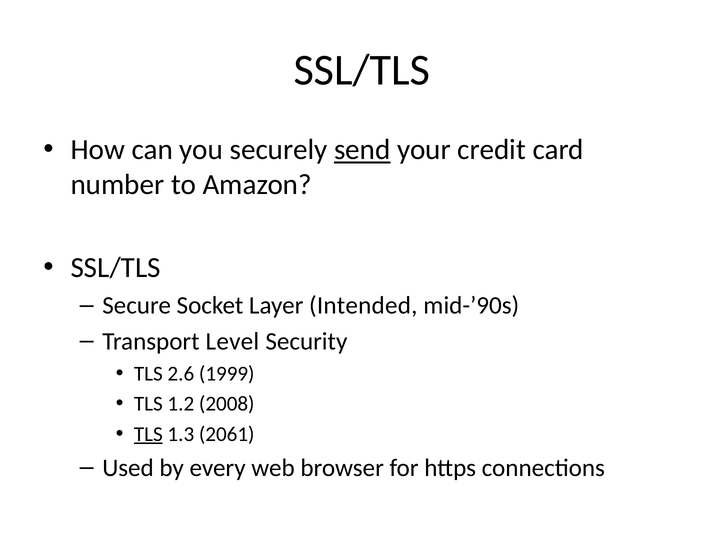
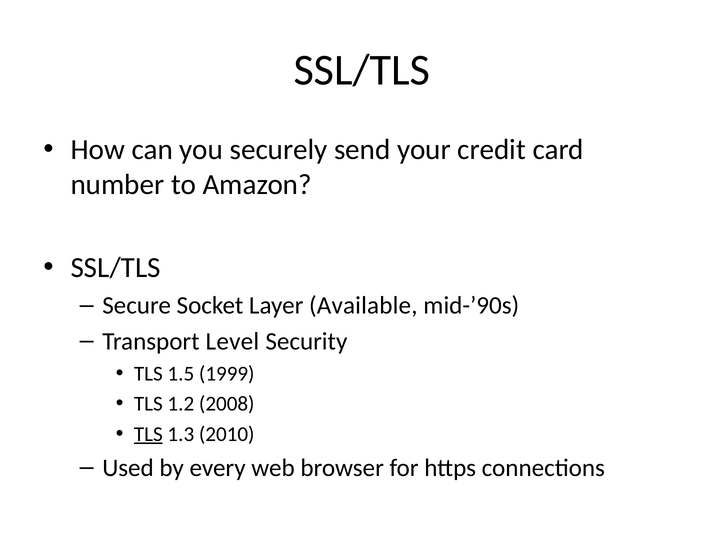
send underline: present -> none (362, 150)
Intended: Intended -> Available (363, 306)
2.6: 2.6 -> 1.5 (181, 374)
2061: 2061 -> 2010 (227, 434)
